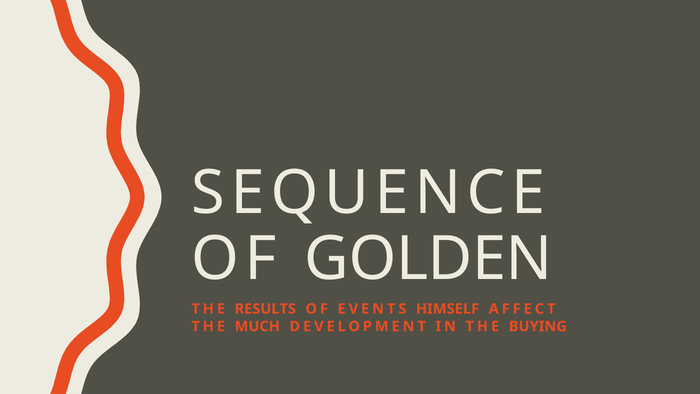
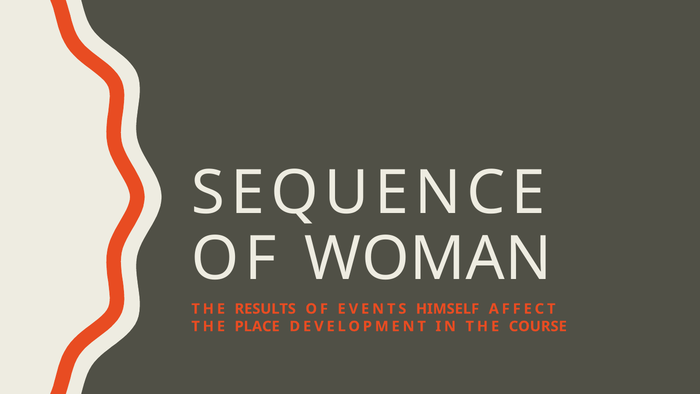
GOLDEN: GOLDEN -> WOMAN (428, 259)
MUCH: MUCH -> PLACE (257, 326)
BUYING: BUYING -> COURSE (538, 326)
